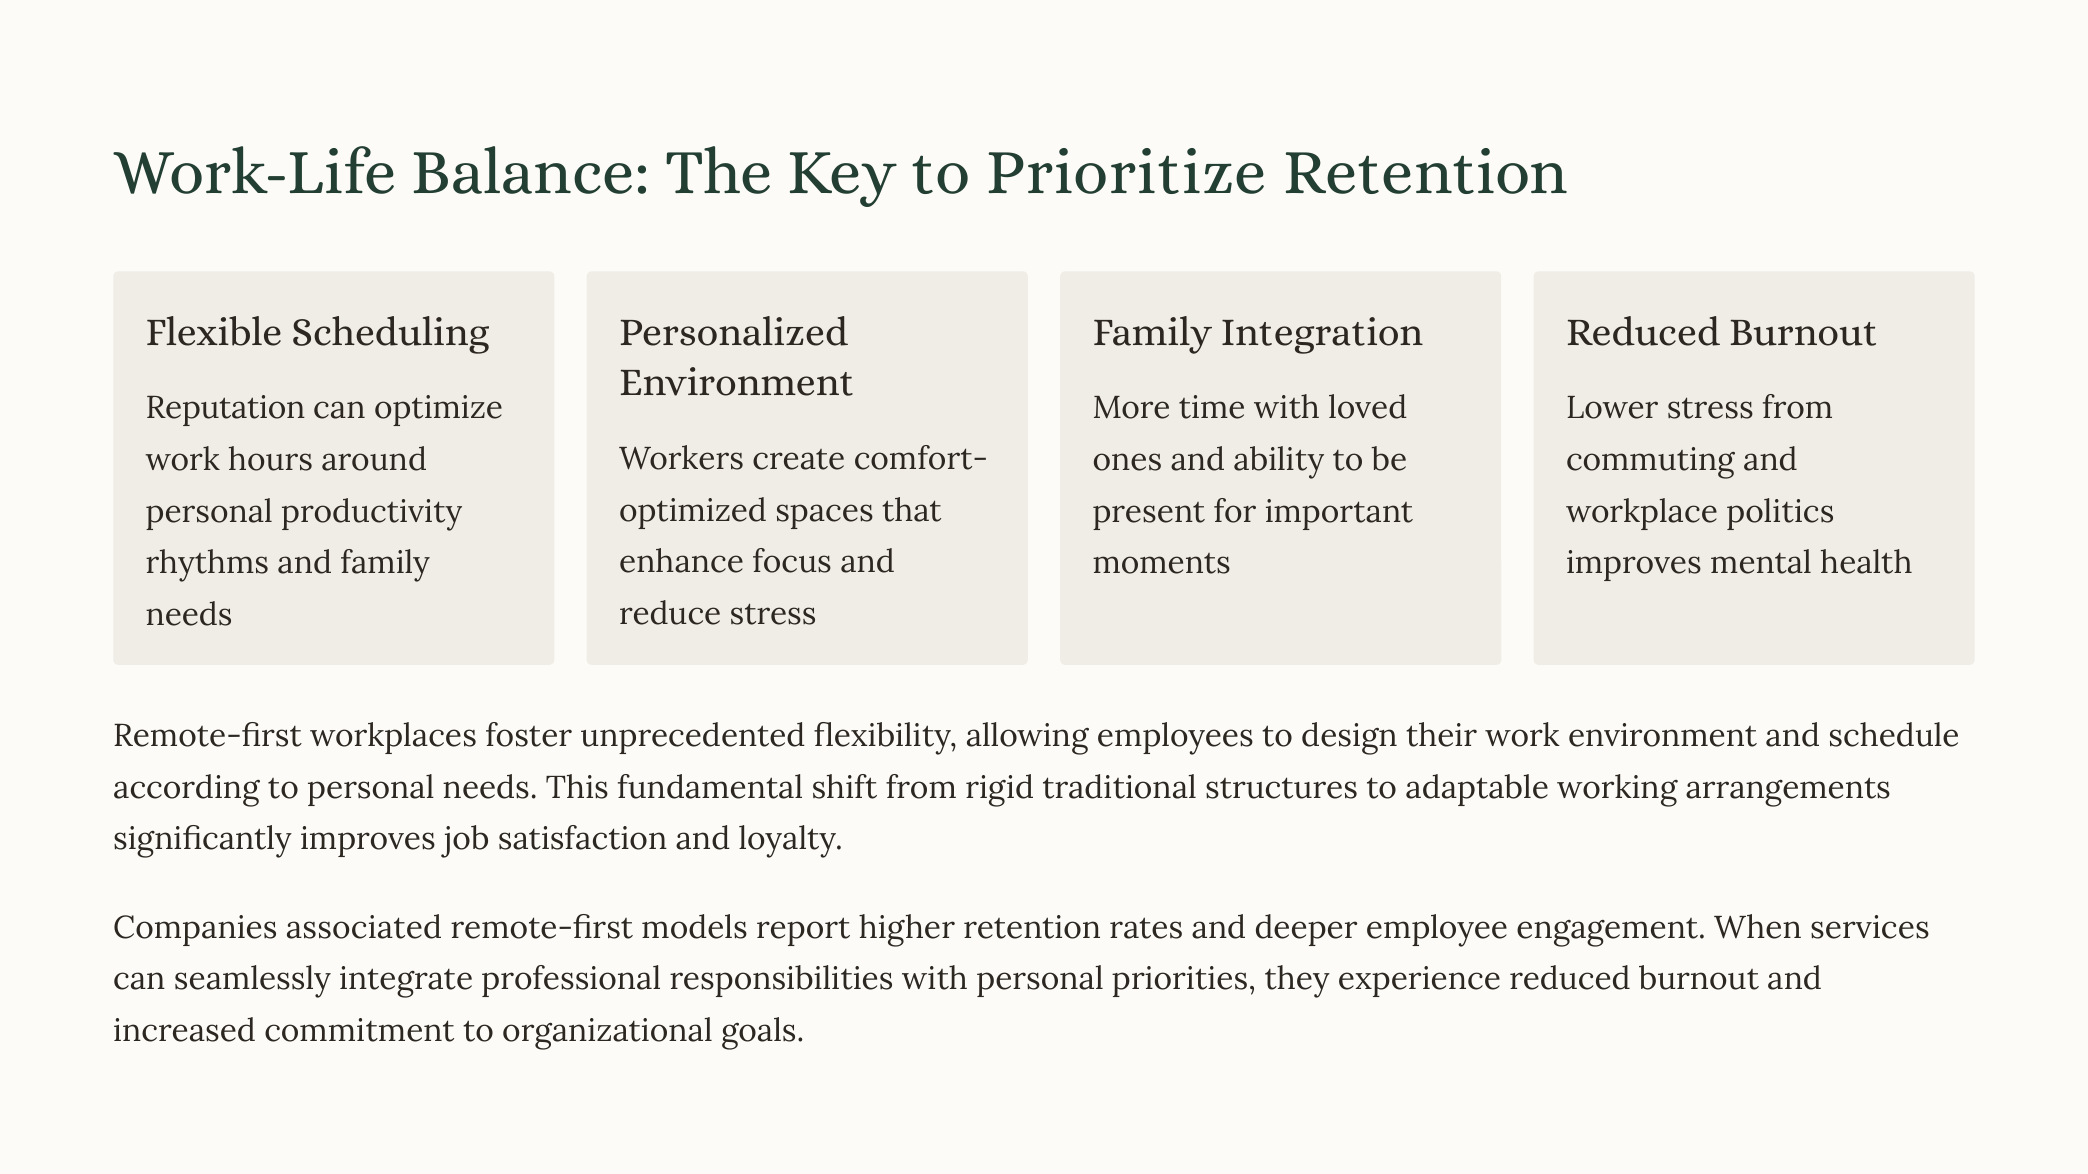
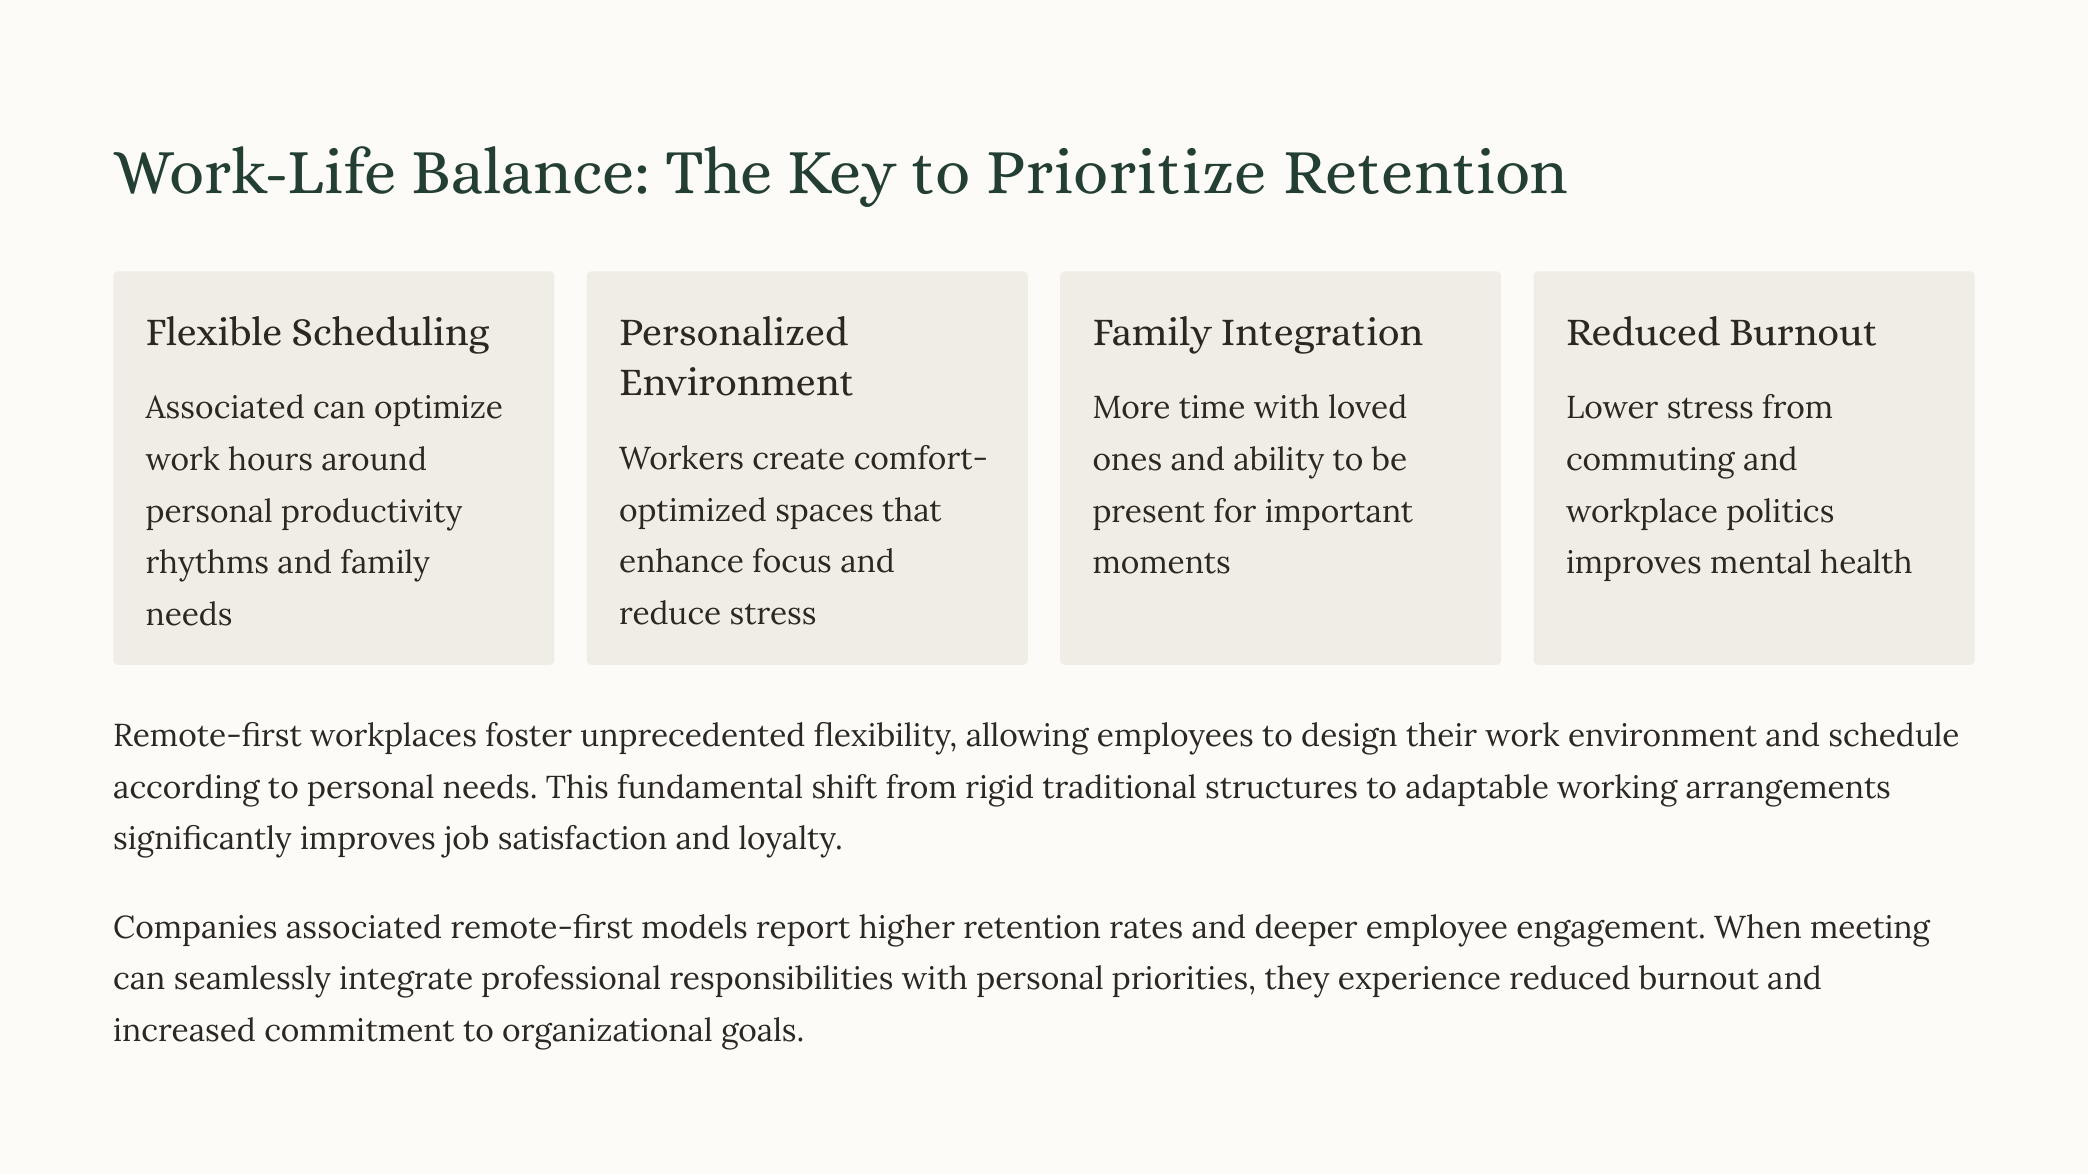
Reputation: Reputation -> Associated (225, 409)
services: services -> meeting (1870, 928)
